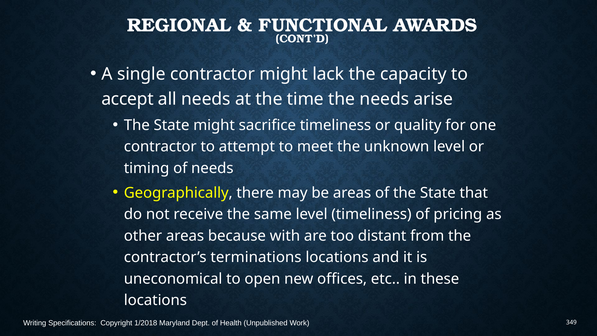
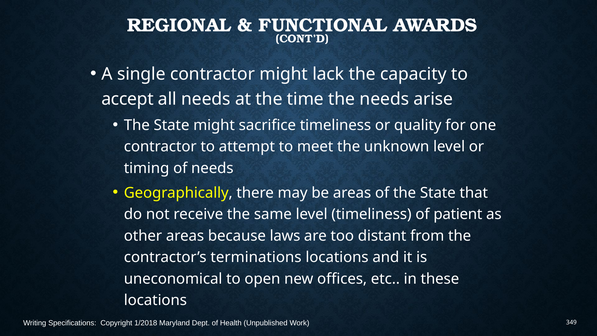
pricing: pricing -> patient (458, 214)
with: with -> laws (285, 236)
